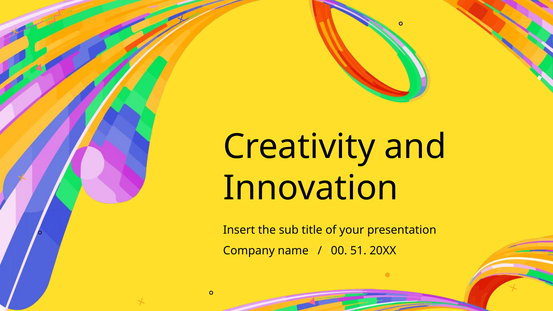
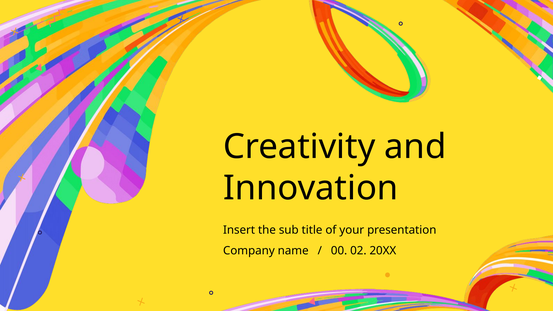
51: 51 -> 02 (358, 251)
